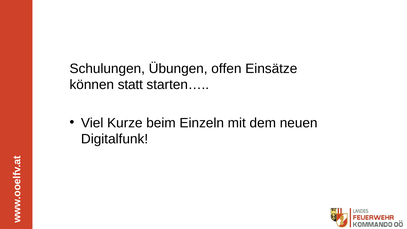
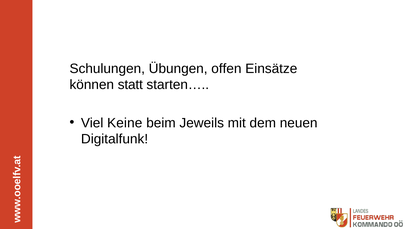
Kurze: Kurze -> Keine (125, 123)
Einzeln: Einzeln -> Jeweils (202, 123)
